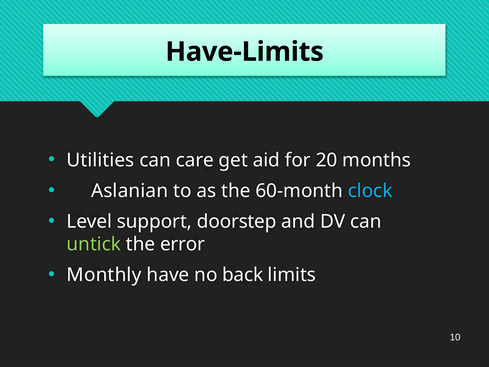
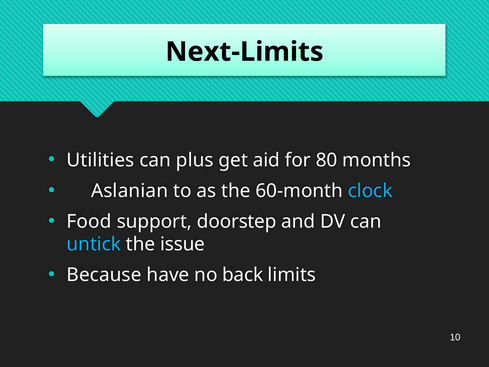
Have-Limits: Have-Limits -> Next-Limits (244, 52)
care: care -> plus (195, 160)
20: 20 -> 80 (327, 160)
Level: Level -> Food (89, 221)
untick colour: light green -> light blue (94, 244)
error: error -> issue (183, 244)
Monthly: Monthly -> Because (104, 275)
